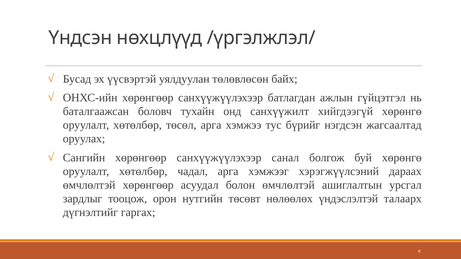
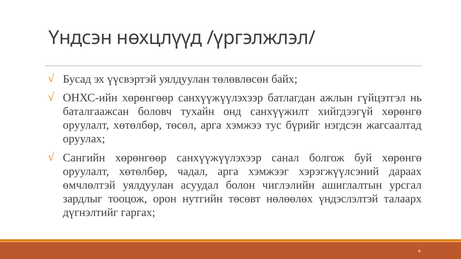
өмчлөлтэй хөрөнгөөр: хөрөнгөөр -> уялдуулан (148, 185)
болон өмчлөлтэй: өмчлөлтэй -> чиглэлийн (288, 185)
